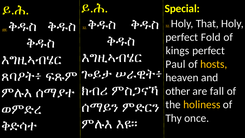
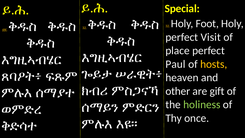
That: That -> Foot (207, 24)
Fold: Fold -> Visit (211, 37)
kings: kings -> place (178, 51)
fall: fall -> gift (217, 91)
holiness colour: yellow -> light green (202, 104)
